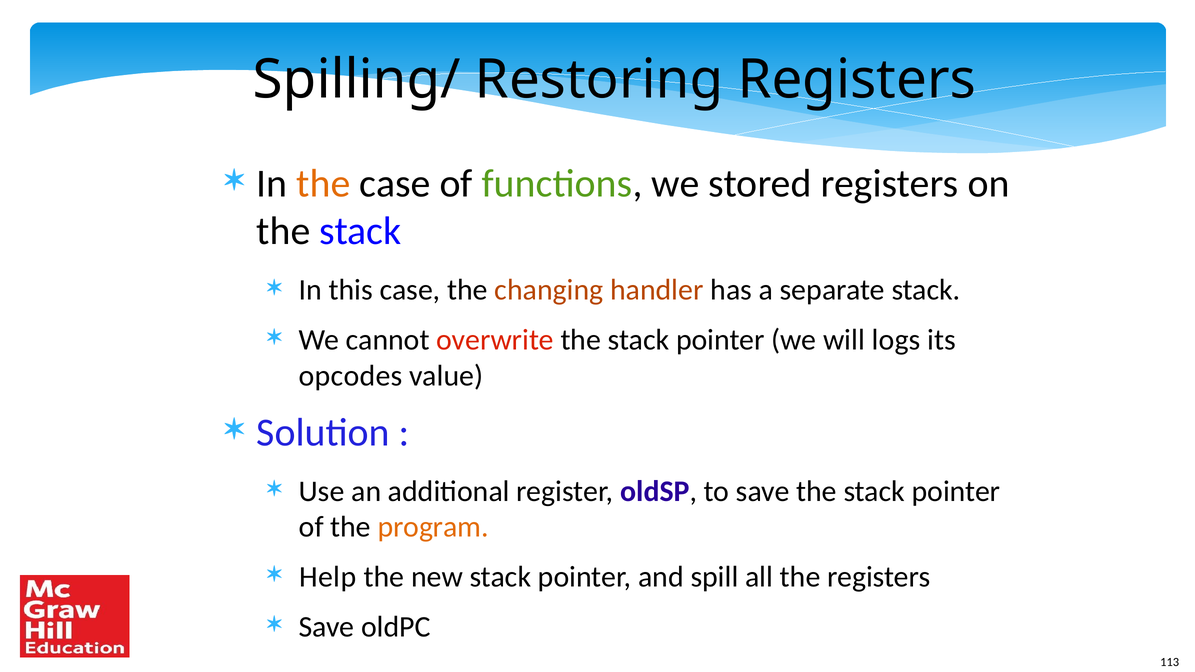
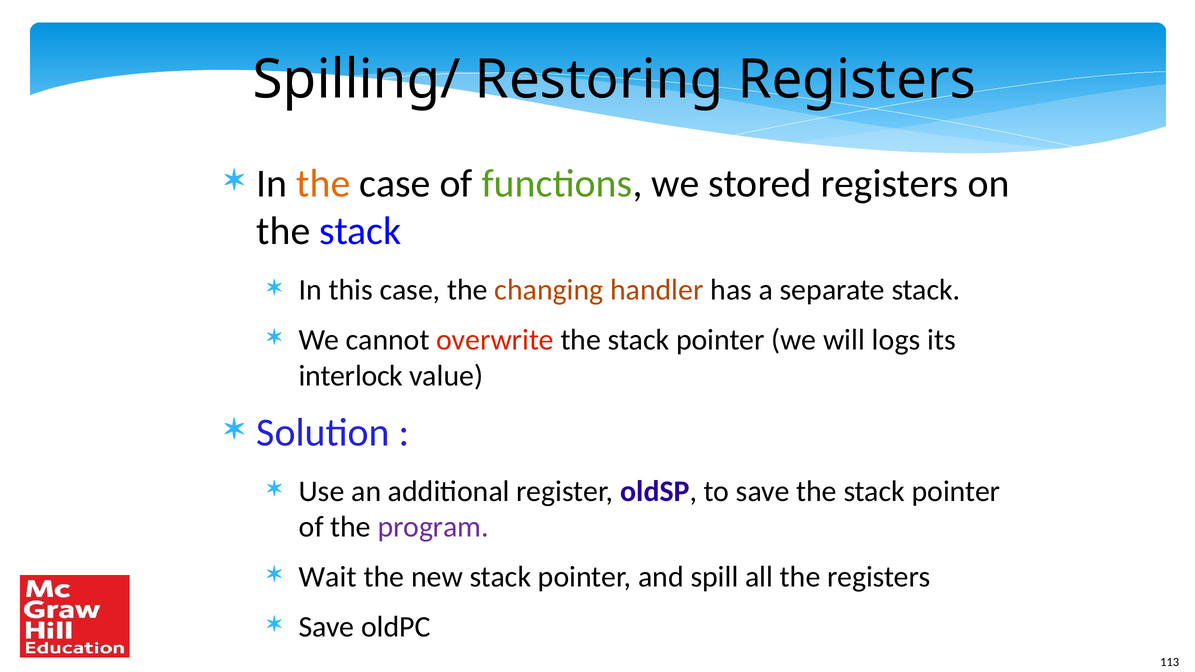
opcodes: opcodes -> interlock (351, 376)
program colour: orange -> purple (433, 527)
Help: Help -> Wait (328, 577)
